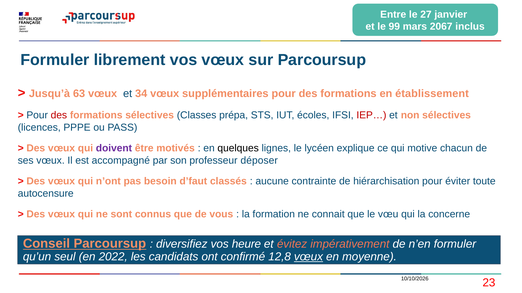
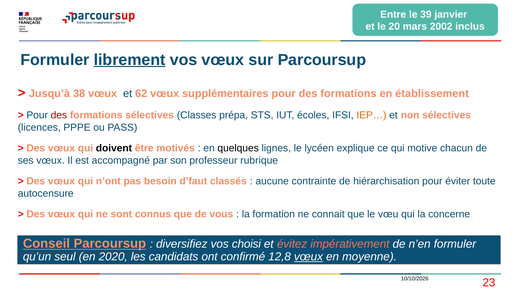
27: 27 -> 39 (426, 14)
99: 99 -> 20 (394, 27)
2067: 2067 -> 2002 (441, 27)
librement underline: none -> present (130, 60)
63: 63 -> 38 (79, 94)
34: 34 -> 62 (141, 94)
IEP… colour: red -> orange (371, 116)
doivent colour: purple -> black (114, 149)
déposer: déposer -> rubrique (259, 161)
heure: heure -> choisi (246, 245)
2022: 2022 -> 2020 (113, 257)
